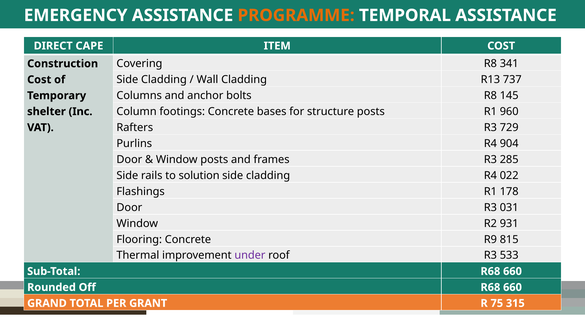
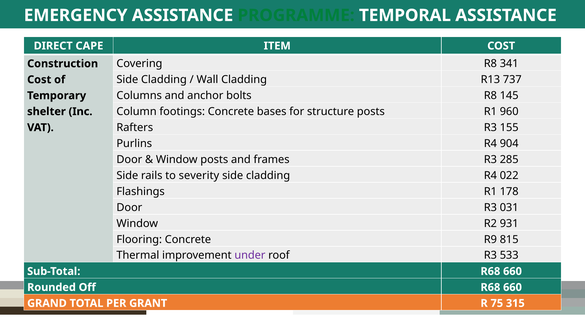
PROGRAMME colour: orange -> green (296, 15)
729: 729 -> 155 (509, 128)
solution: solution -> severity (199, 176)
